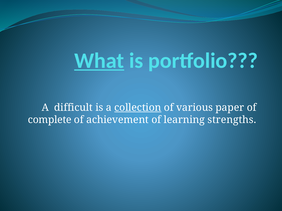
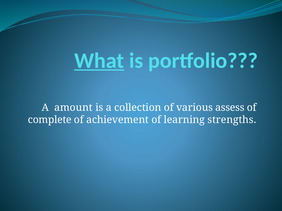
difficult: difficult -> amount (73, 108)
collection underline: present -> none (138, 108)
paper: paper -> assess (230, 108)
